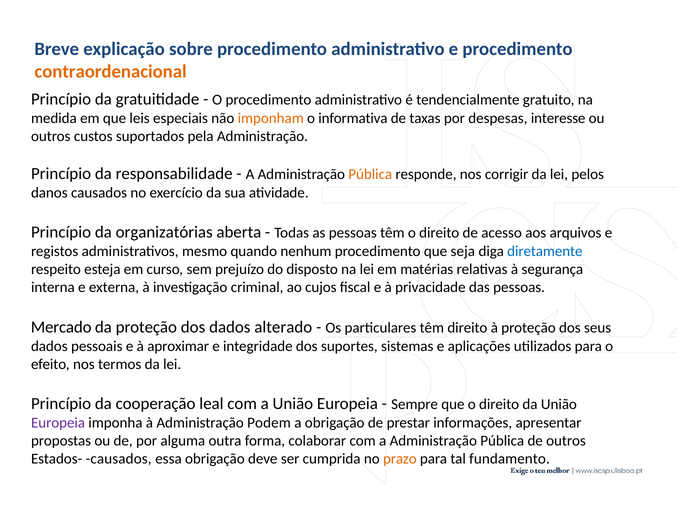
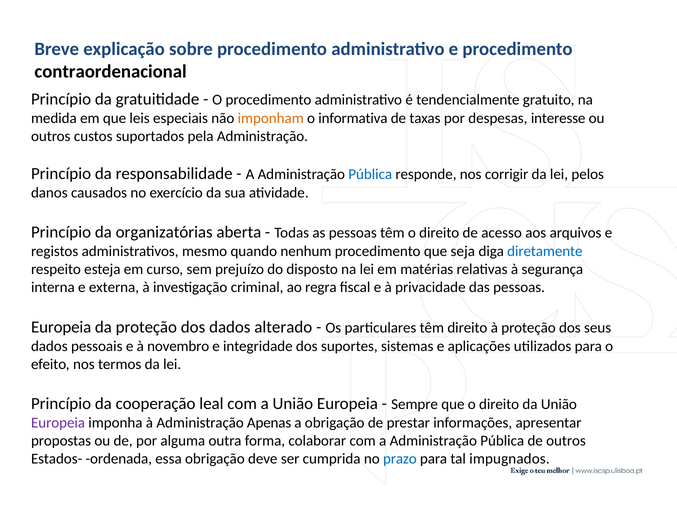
contraordenacional colour: orange -> black (111, 72)
Pública colour: orange -> blue (370, 174)
cujos: cujos -> regra (321, 287)
Mercado: Mercado -> Europeia (61, 327)
aproximar: aproximar -> novembro (178, 346)
Podem: Podem -> Apenas (269, 423)
Estados- causados: causados -> ordenada (119, 459)
prazo colour: orange -> blue (400, 459)
fundamento: fundamento -> impugnados (509, 459)
